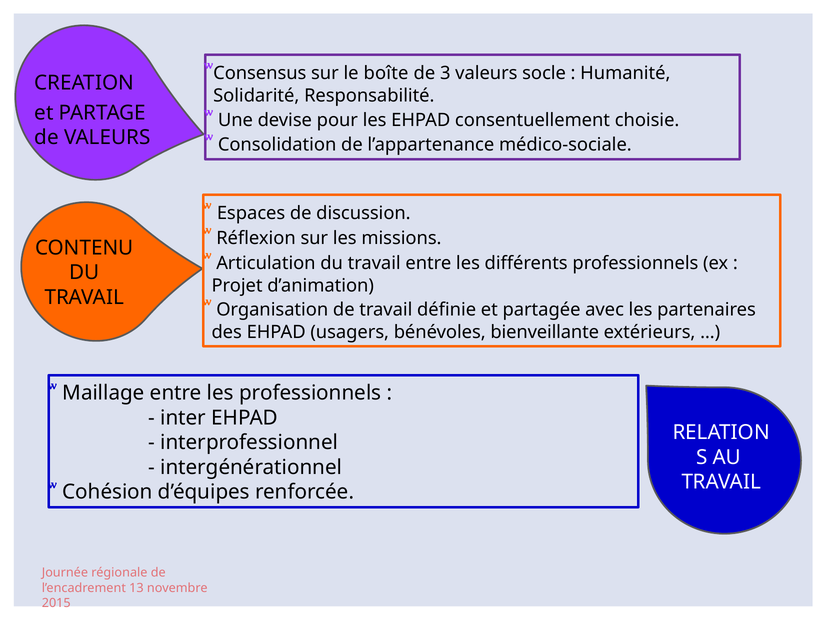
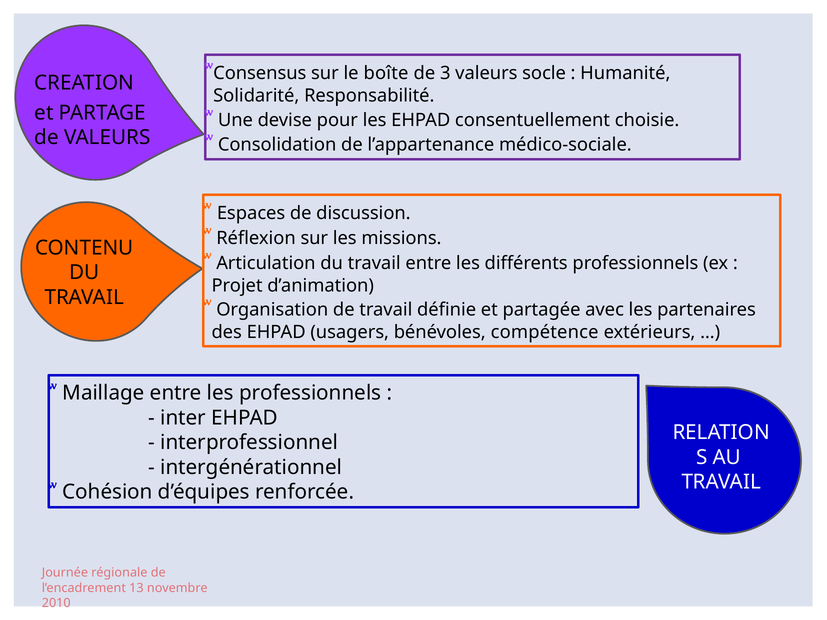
bienveillante: bienveillante -> compétence (545, 332)
2015: 2015 -> 2010 (56, 603)
